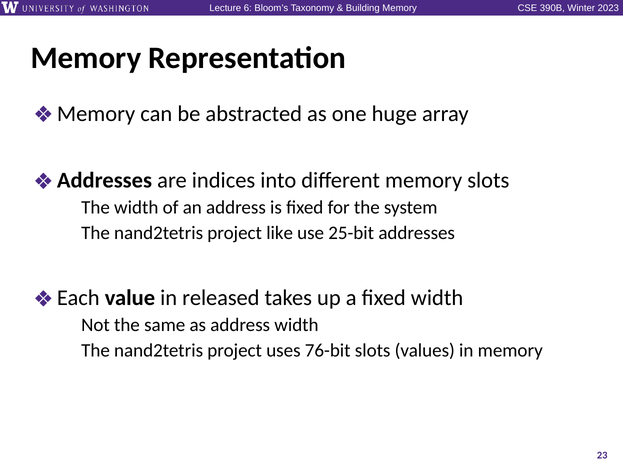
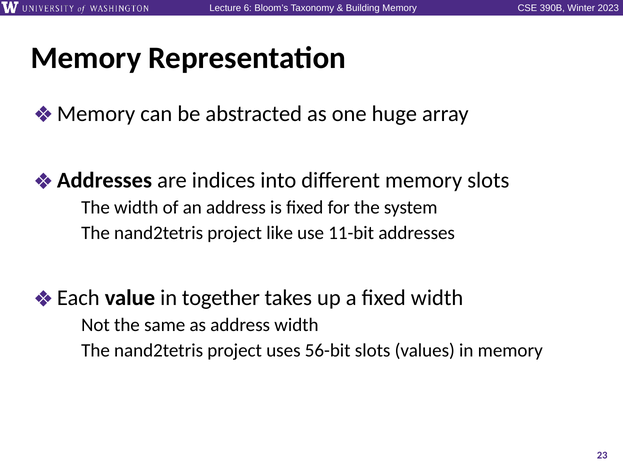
25-bit: 25-bit -> 11-bit (351, 233)
released: released -> together (221, 298)
76-bit: 76-bit -> 56-bit (328, 351)
